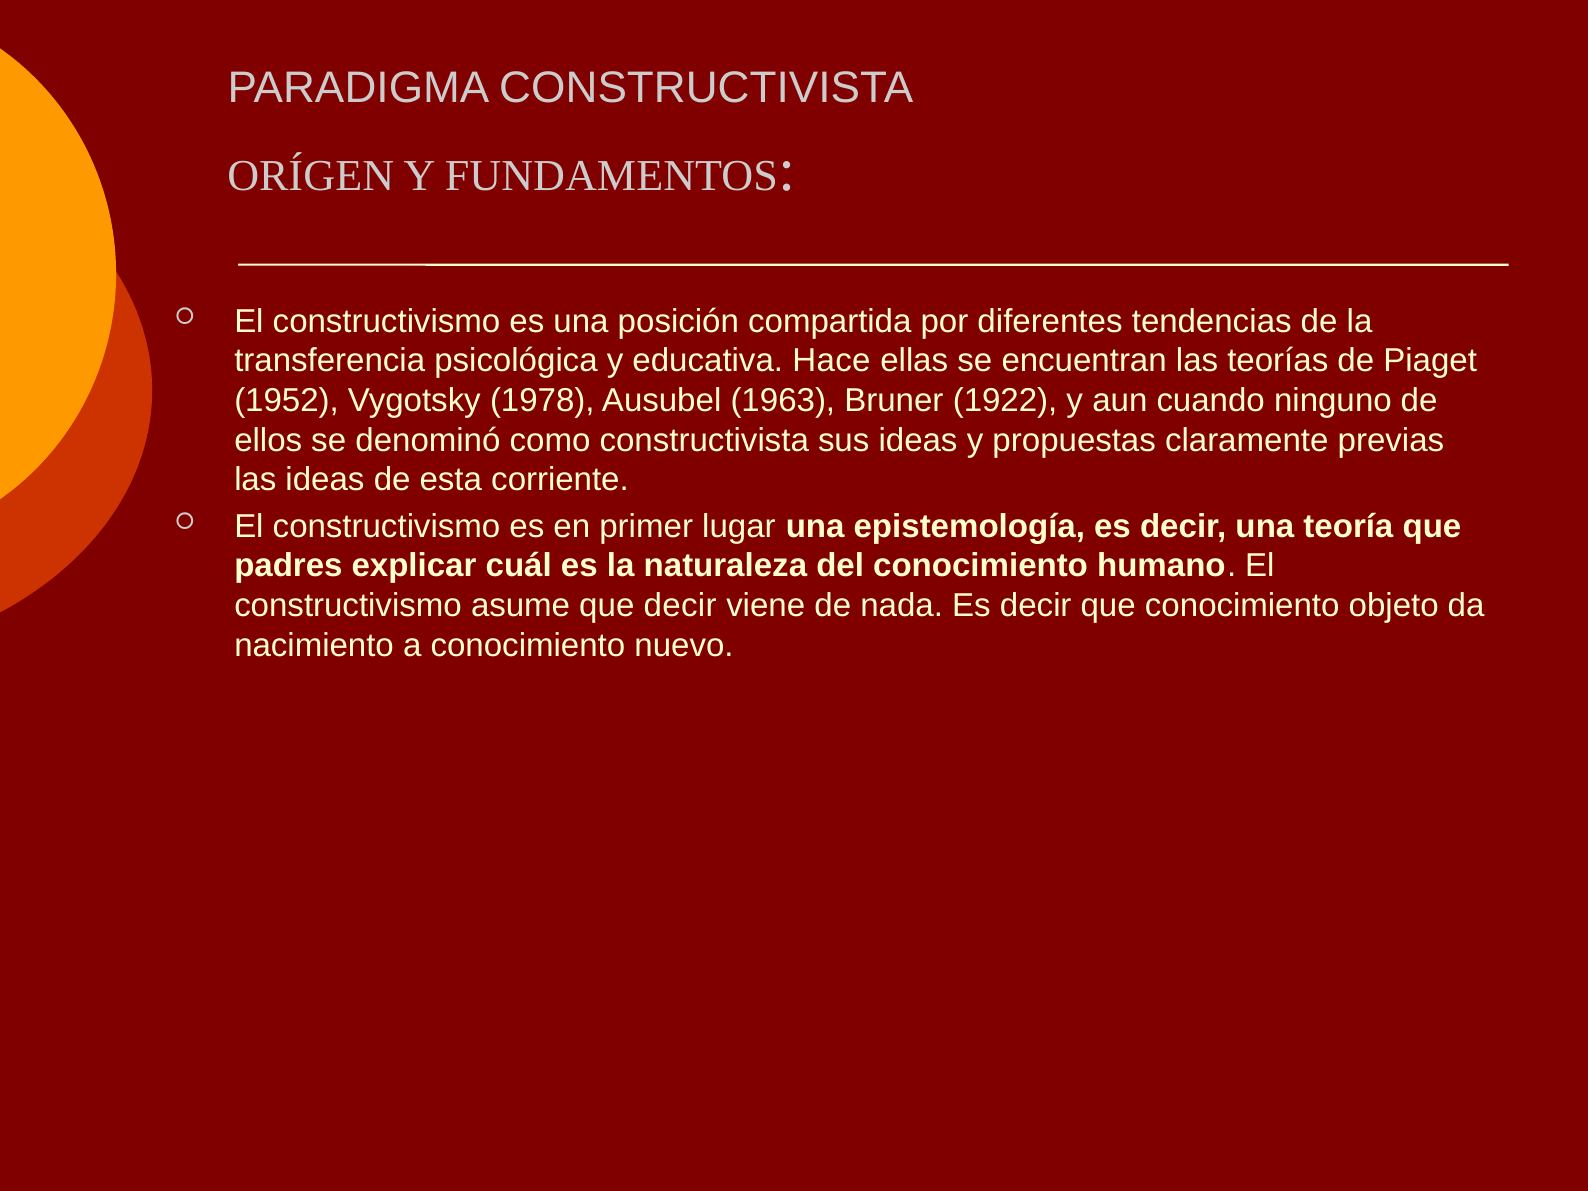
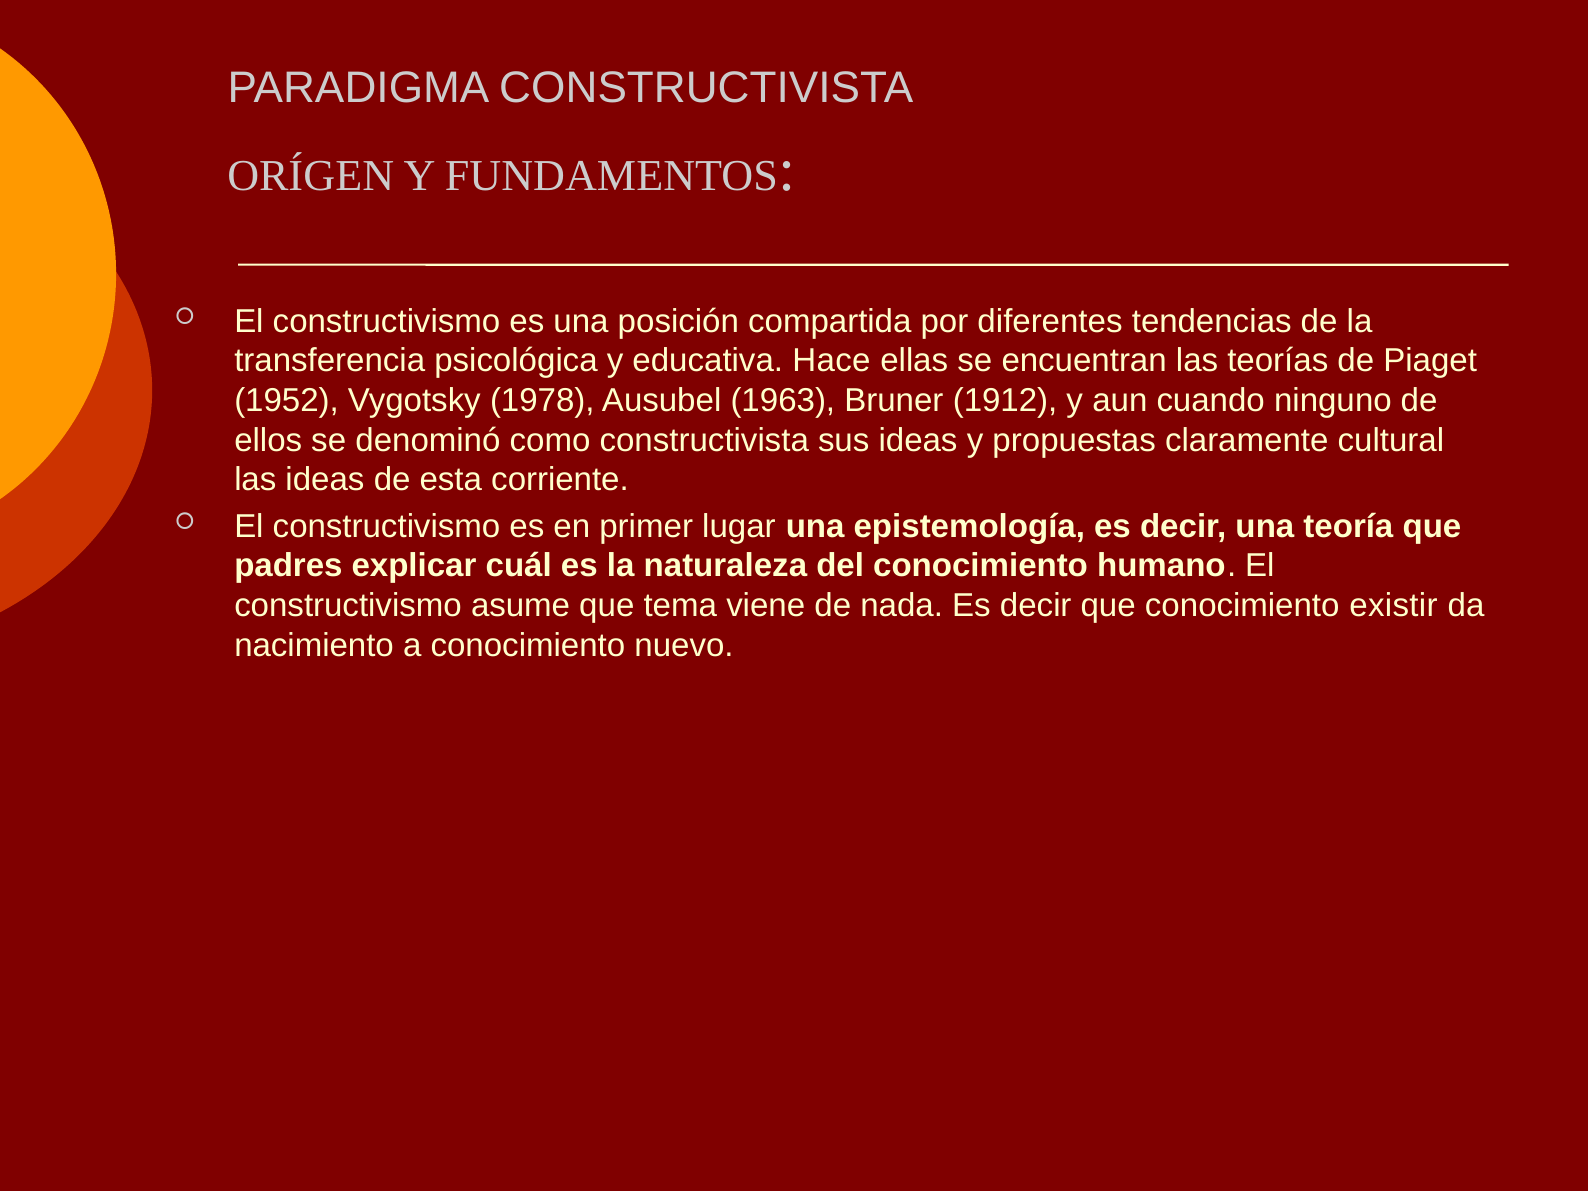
1922: 1922 -> 1912 (1005, 401)
previas: previas -> cultural (1391, 440)
que decir: decir -> tema (680, 606)
objeto: objeto -> existir (1394, 606)
